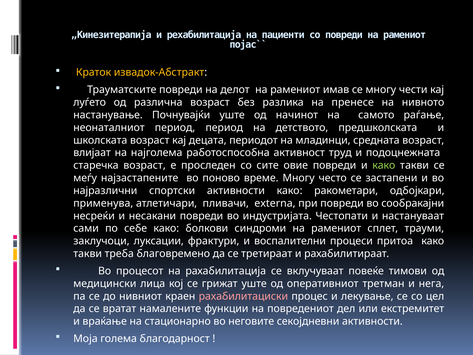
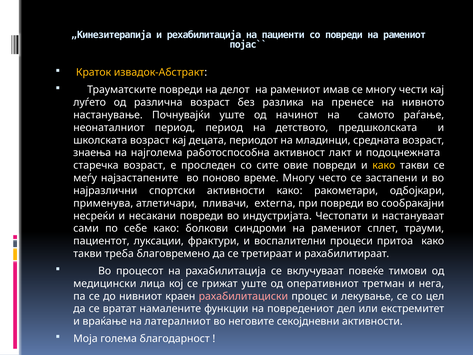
влијаат: влијаат -> знаења (92, 153)
труд: труд -> лакт (340, 153)
како colour: light green -> yellow (384, 165)
заклучоци: заклучоци -> пациентот (101, 241)
стационарно: стационарно -> латералниот (178, 321)
